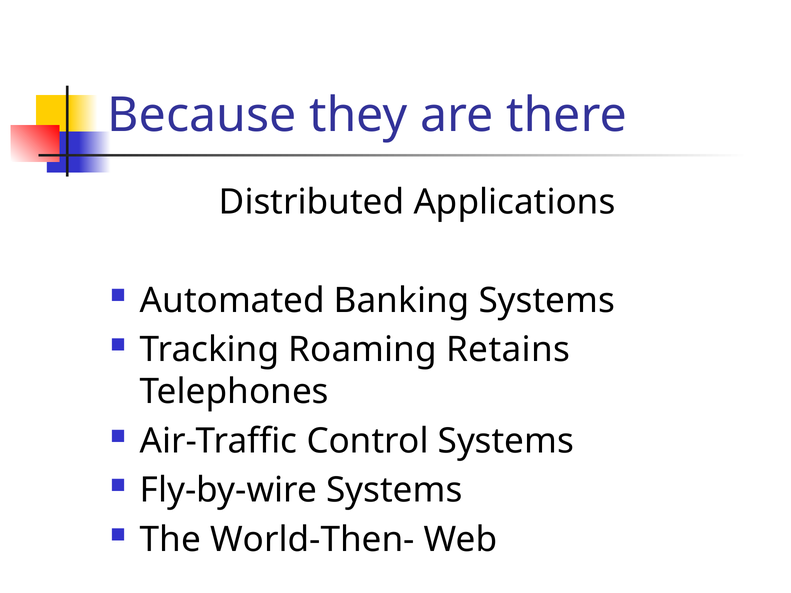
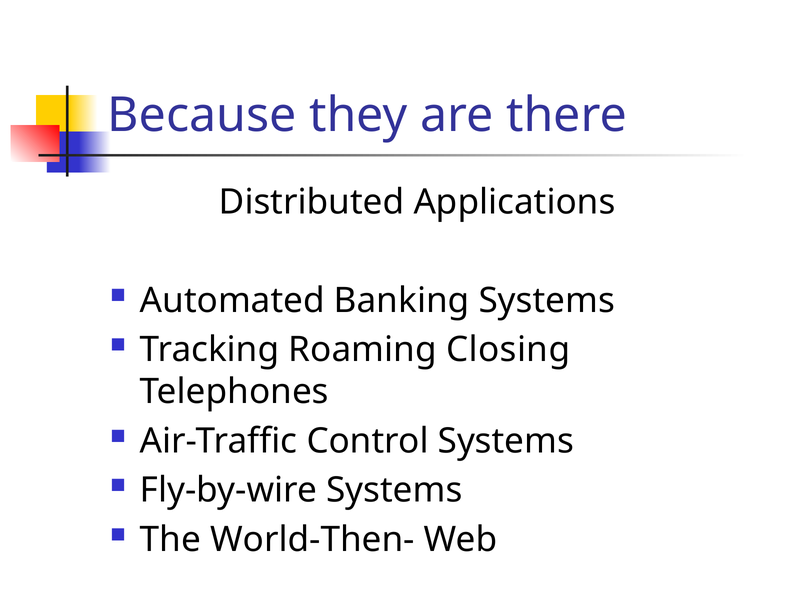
Retains: Retains -> Closing (508, 350)
